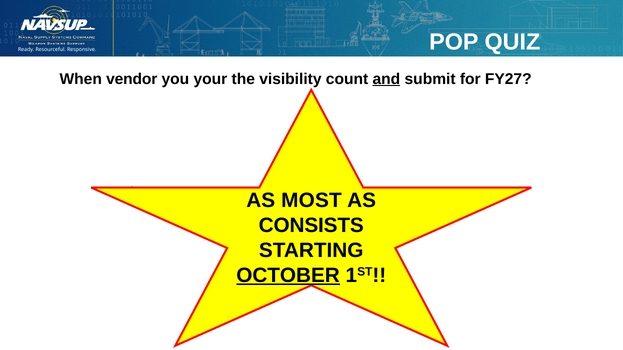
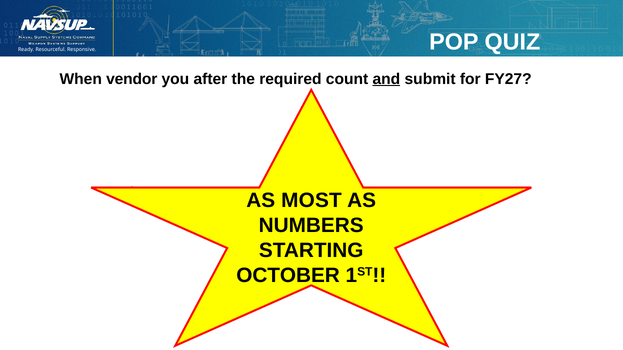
your: your -> after (210, 79)
visibility: visibility -> required (290, 79)
CONSISTS: CONSISTS -> NUMBERS (311, 226)
OCTOBER underline: present -> none (288, 276)
